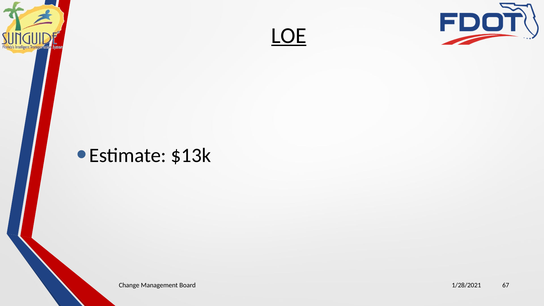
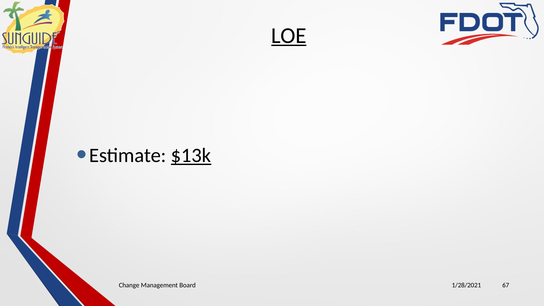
$13k underline: none -> present (191, 155)
